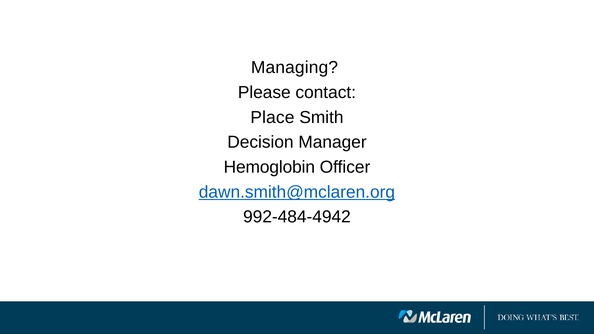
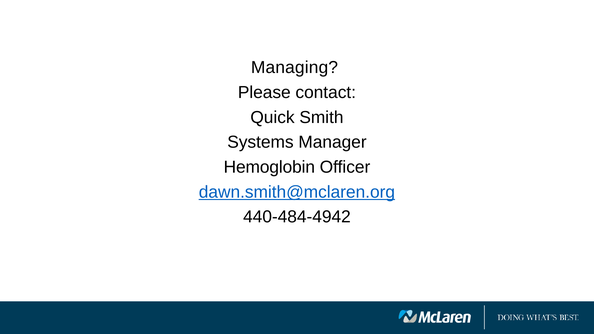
Place: Place -> Quick (272, 117)
Decision: Decision -> Systems (260, 142)
992-484-4942: 992-484-4942 -> 440-484-4942 (297, 217)
